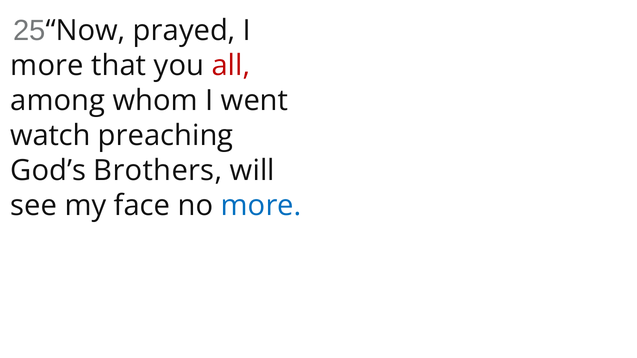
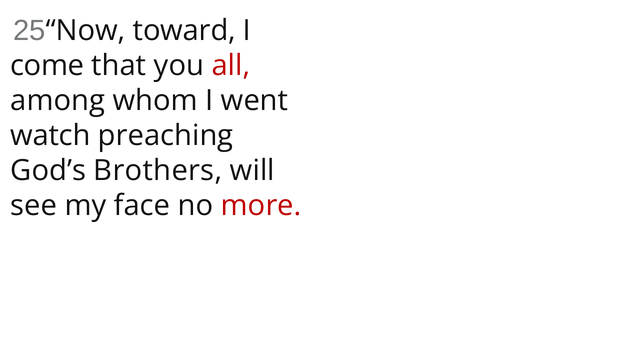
prayed: prayed -> toward (184, 31)
more: more -> come (47, 66)
more colour: blue -> red (261, 206)
